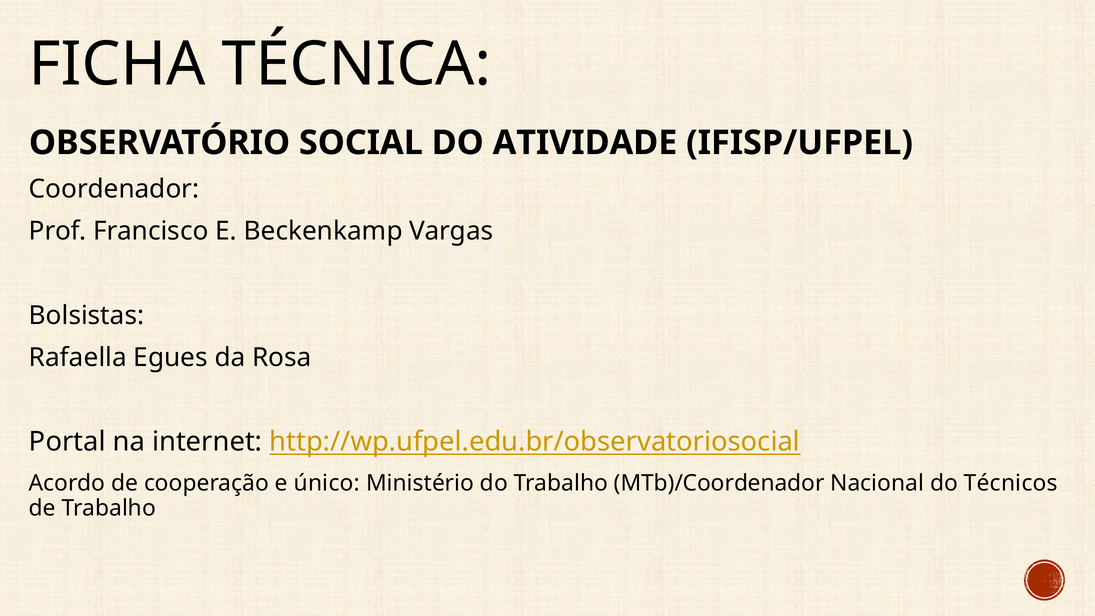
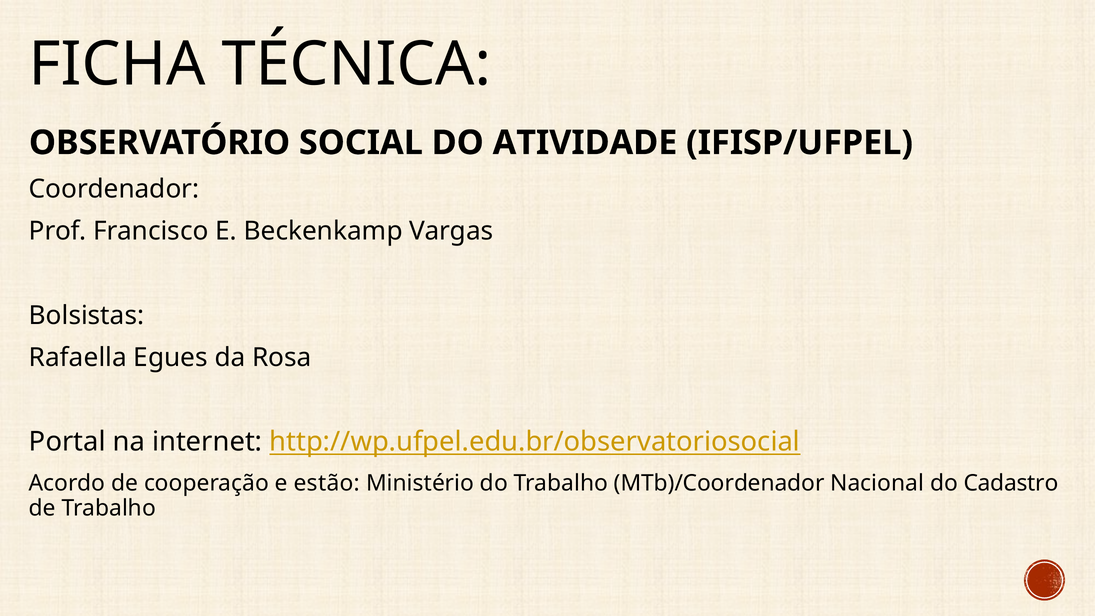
único: único -> estão (327, 483)
Técnicos: Técnicos -> Cadastro (1011, 483)
